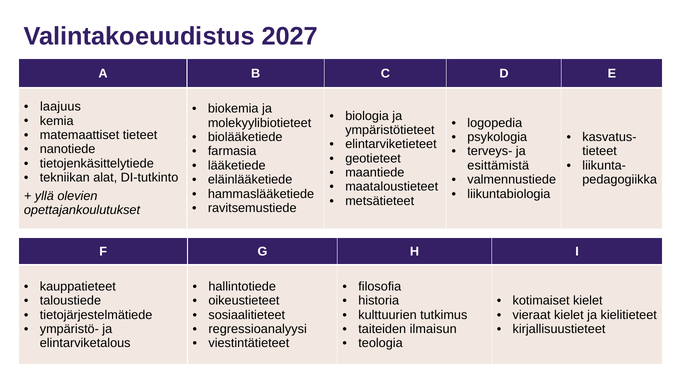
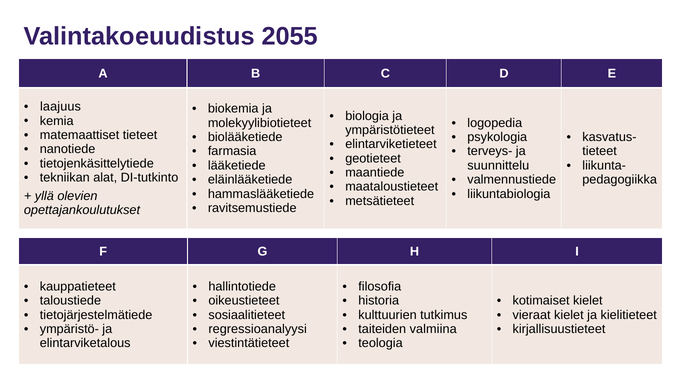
2027: 2027 -> 2055 (290, 36)
esittämistä: esittämistä -> suunnittelu (498, 166)
ilmaisun: ilmaisun -> valmiina (433, 329)
